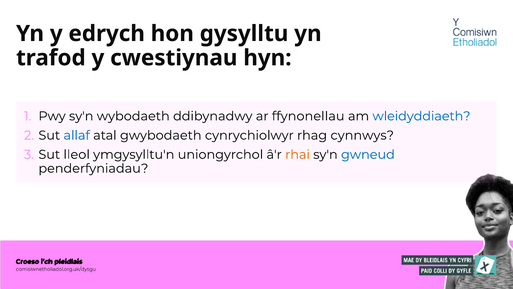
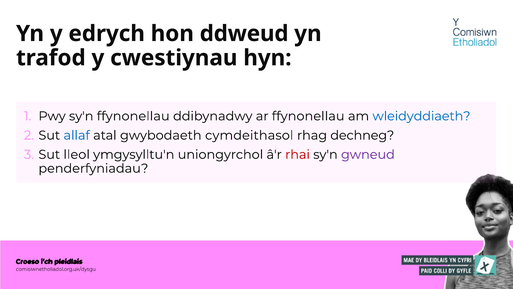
gysylltu: gysylltu -> ddweud (244, 34)
sy'n wybodaeth: wybodaeth -> ffynonellau (133, 116)
cynrychiolwyr: cynrychiolwyr -> cymdeithasol (249, 135)
cynnwys: cynnwys -> dechneg (362, 135)
rhai colour: orange -> red (298, 154)
gwneud colour: blue -> purple (368, 154)
